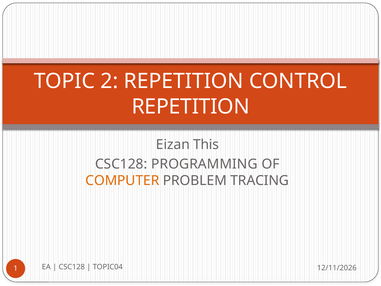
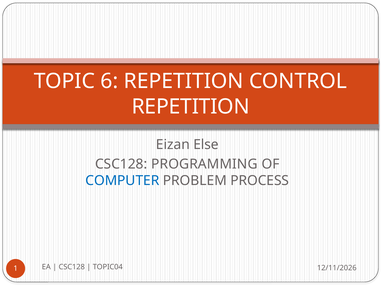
2: 2 -> 6 (109, 81)
This: This -> Else (206, 144)
COMPUTER colour: orange -> blue (122, 181)
TRACING: TRACING -> PROCESS (260, 181)
